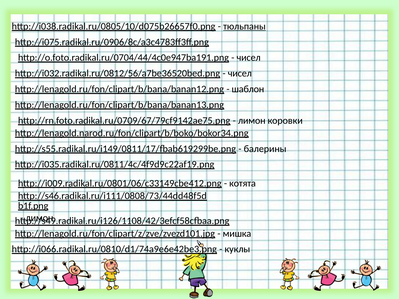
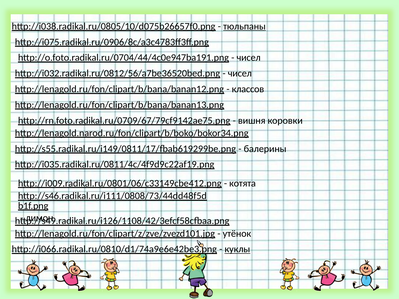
шаблон: шаблон -> классов (248, 89)
лимон: лимон -> вишня (252, 121)
мишка: мишка -> утёнок (237, 234)
куклы underline: none -> present (237, 249)
